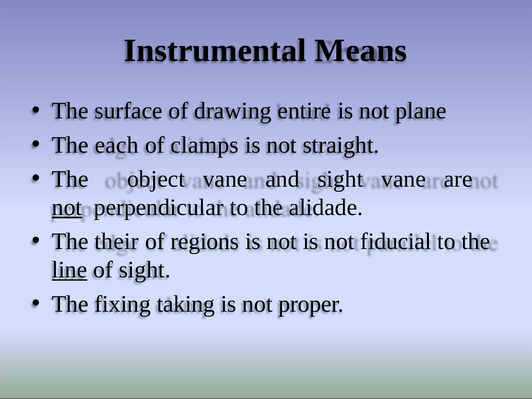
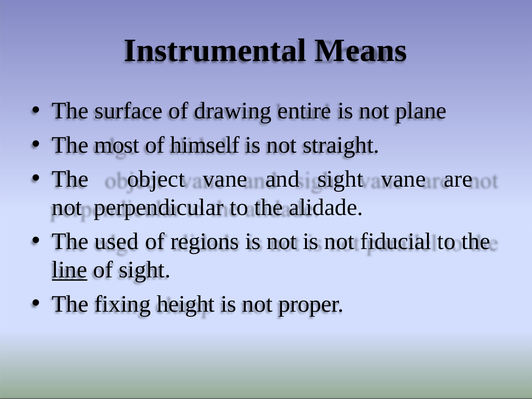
each: each -> most (117, 145)
clamps: clamps -> himself (205, 145)
not underline: present -> none (67, 207)
their: their -> used (117, 241)
taking: taking -> height (186, 304)
